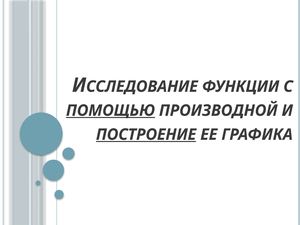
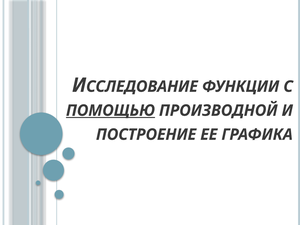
ПОСТРОЕНИЕ underline: present -> none (146, 135)
